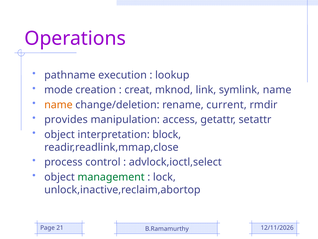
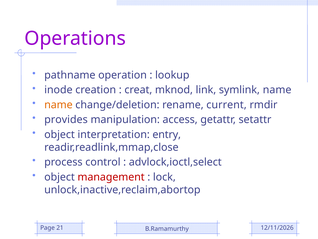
execution: execution -> operation (123, 75)
mode: mode -> inode (58, 90)
block: block -> entry (167, 134)
management colour: green -> red (111, 177)
